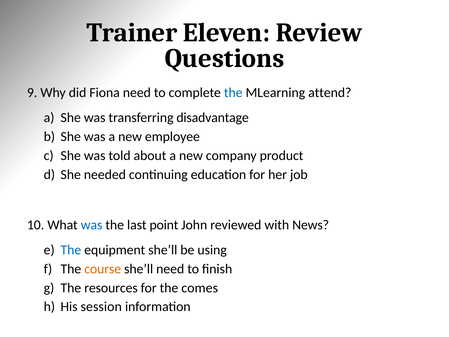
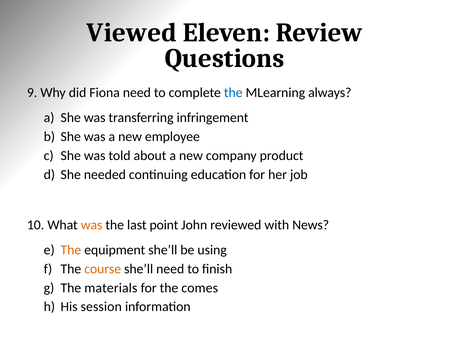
Trainer: Trainer -> Viewed (132, 33)
attend: attend -> always (330, 92)
disadvantage: disadvantage -> infringement (213, 118)
was colour: blue -> orange (92, 225)
The colour: blue -> orange (71, 250)
resources: resources -> materials (111, 288)
